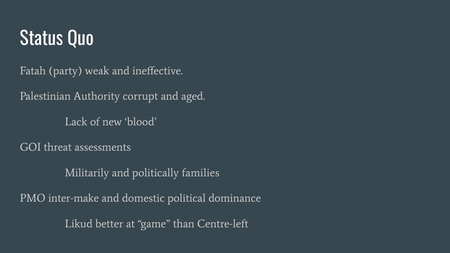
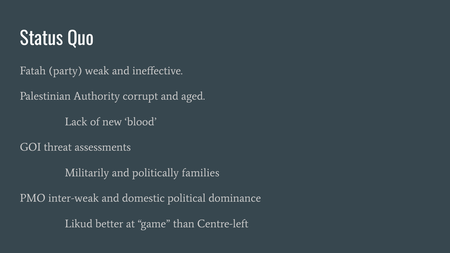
inter-make: inter-make -> inter-weak (74, 198)
